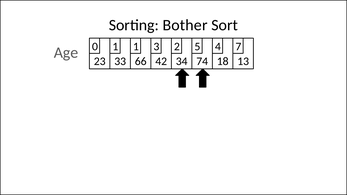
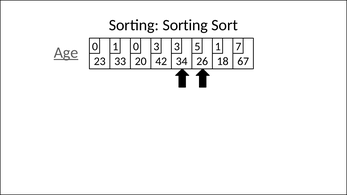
Sorting Bother: Bother -> Sorting (185, 25)
1 1: 1 -> 0 (136, 47)
3 2: 2 -> 3 (177, 47)
5 4: 4 -> 1 (218, 47)
Age underline: none -> present (66, 53)
66: 66 -> 20 (141, 61)
74: 74 -> 26 (202, 61)
13: 13 -> 67 (243, 61)
